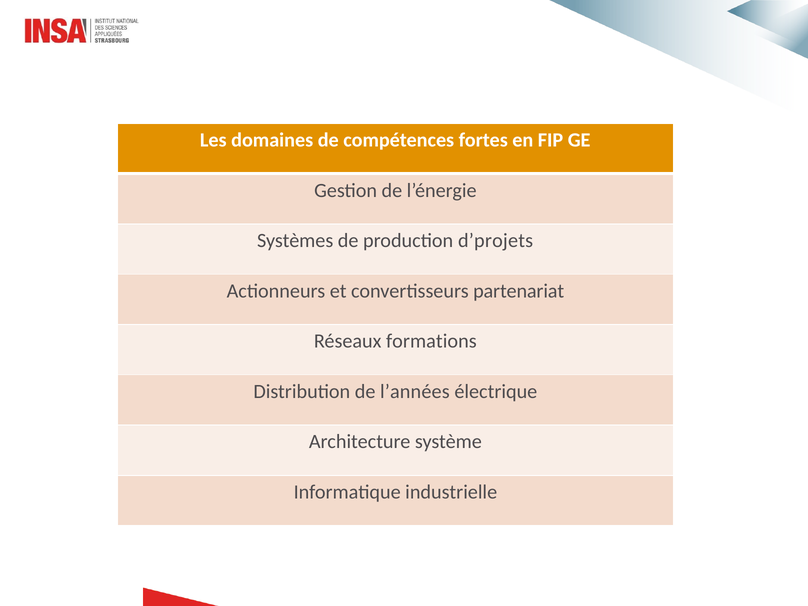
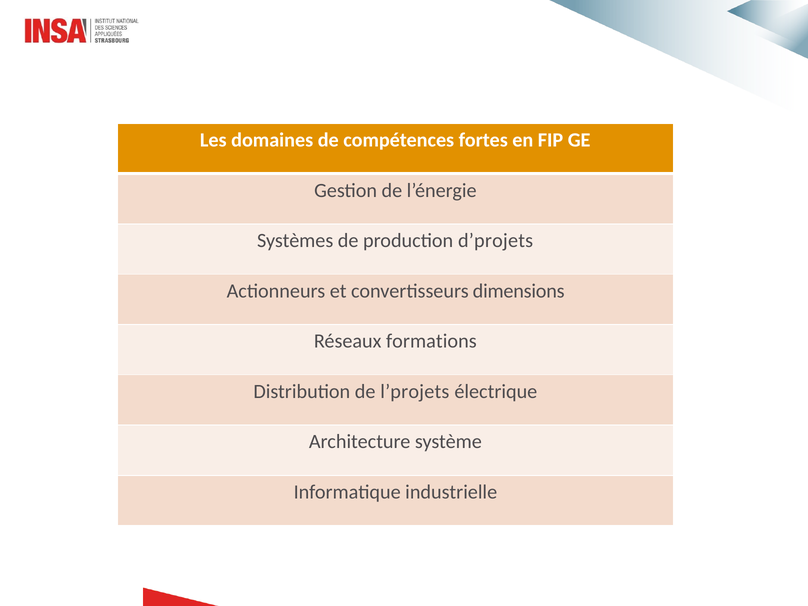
partenariat: partenariat -> dimensions (519, 291)
l’années: l’années -> l’projets (415, 391)
